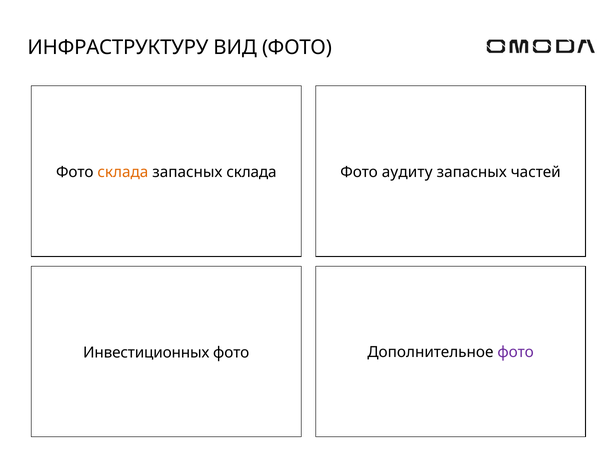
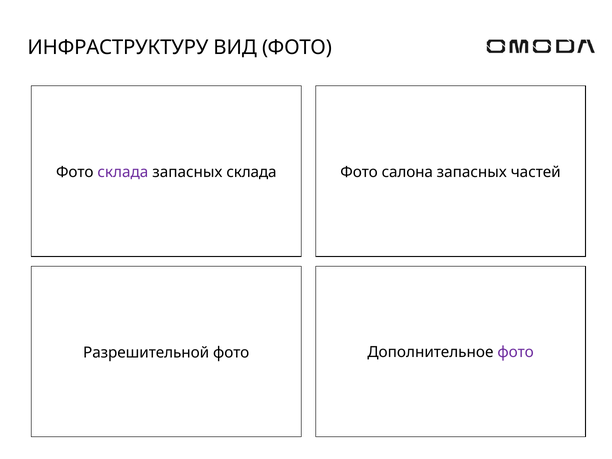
склада colour: orange -> purple (123, 172)
аудиту: аудиту -> салона (407, 172)
Инвестиционных: Инвестиционных -> Разрешительной (146, 352)
